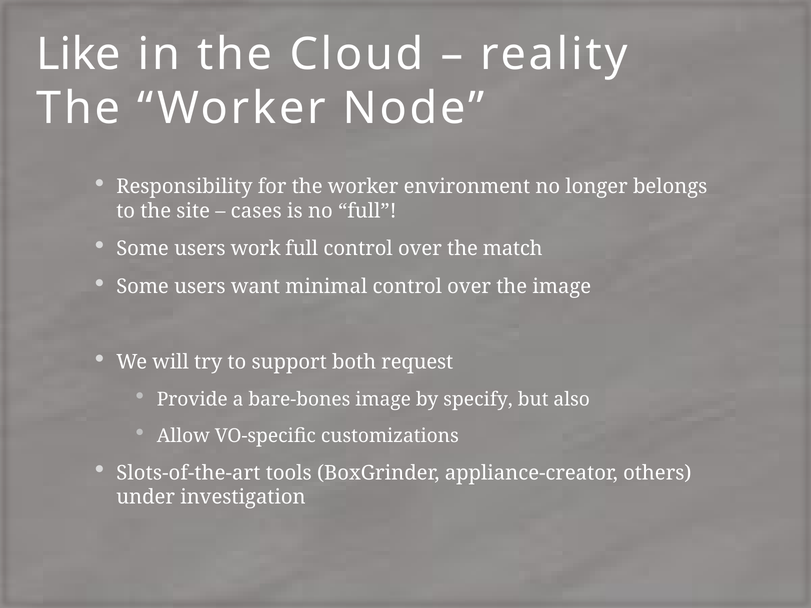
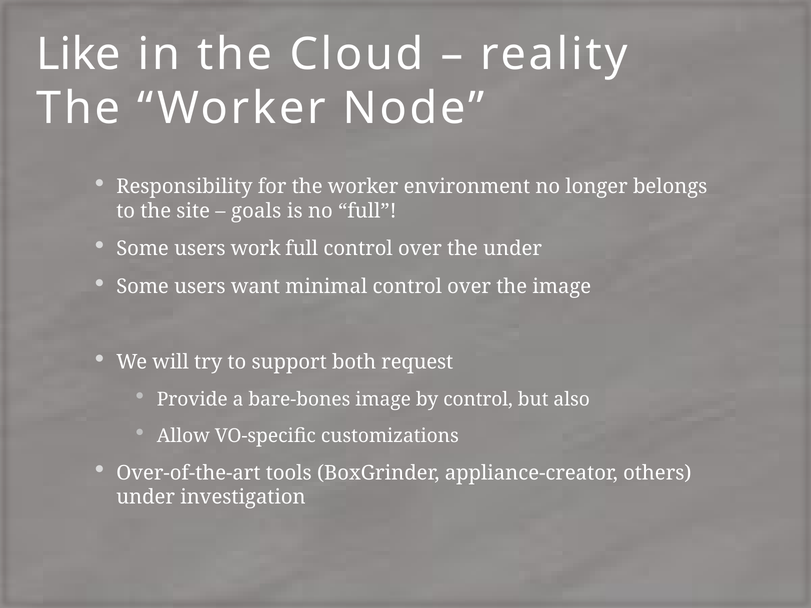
cases: cases -> goals (256, 211)
the match: match -> under (513, 249)
by specify: specify -> control (478, 399)
Slots-of-the-art: Slots-of-the-art -> Over-of-the-art (188, 473)
